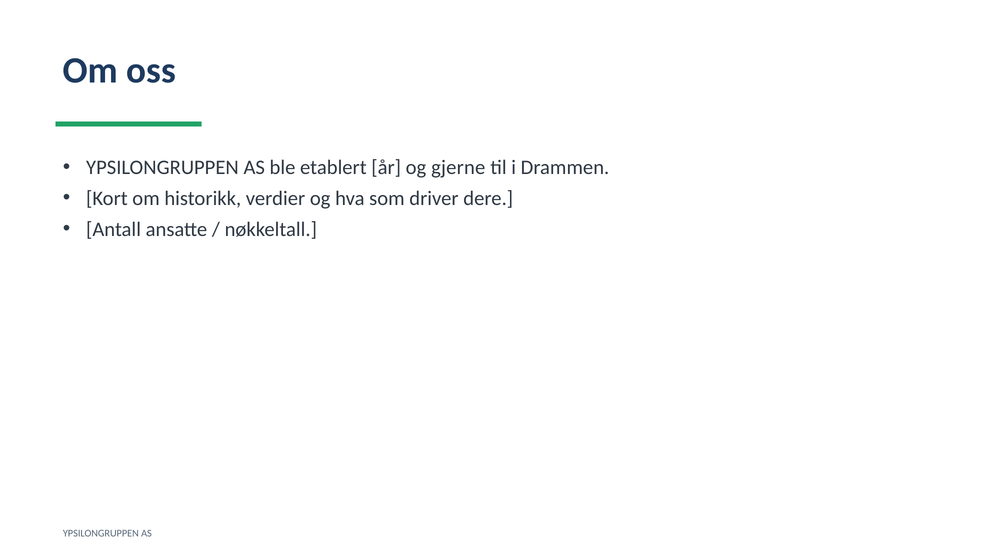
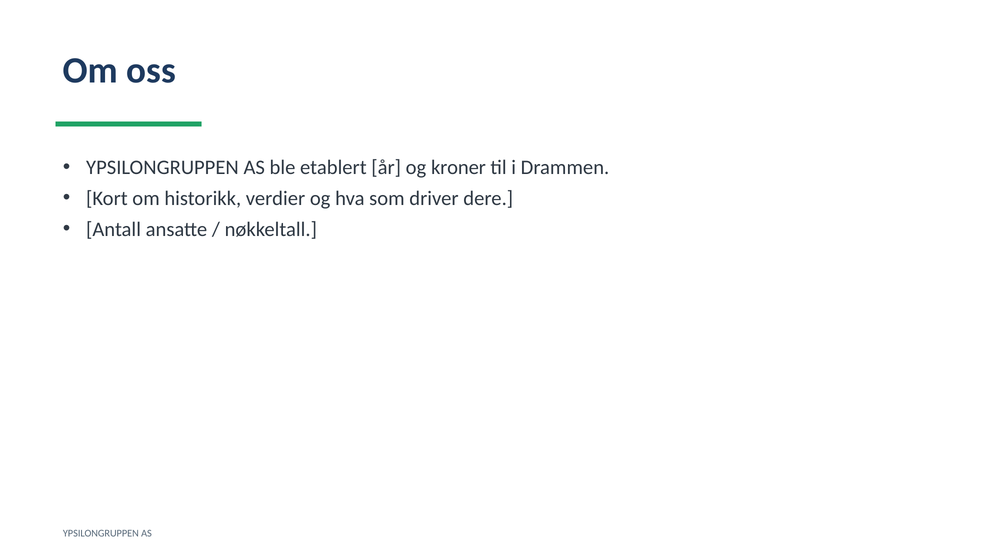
gjerne: gjerne -> kroner (458, 168)
